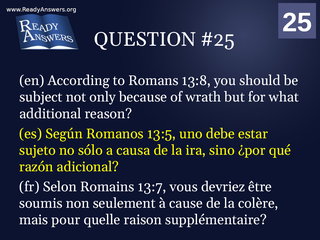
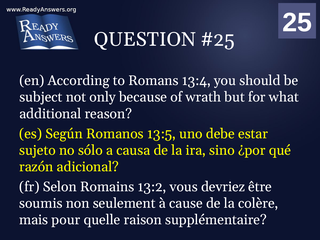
13:8: 13:8 -> 13:4 (196, 81)
13:7: 13:7 -> 13:2 (152, 187)
